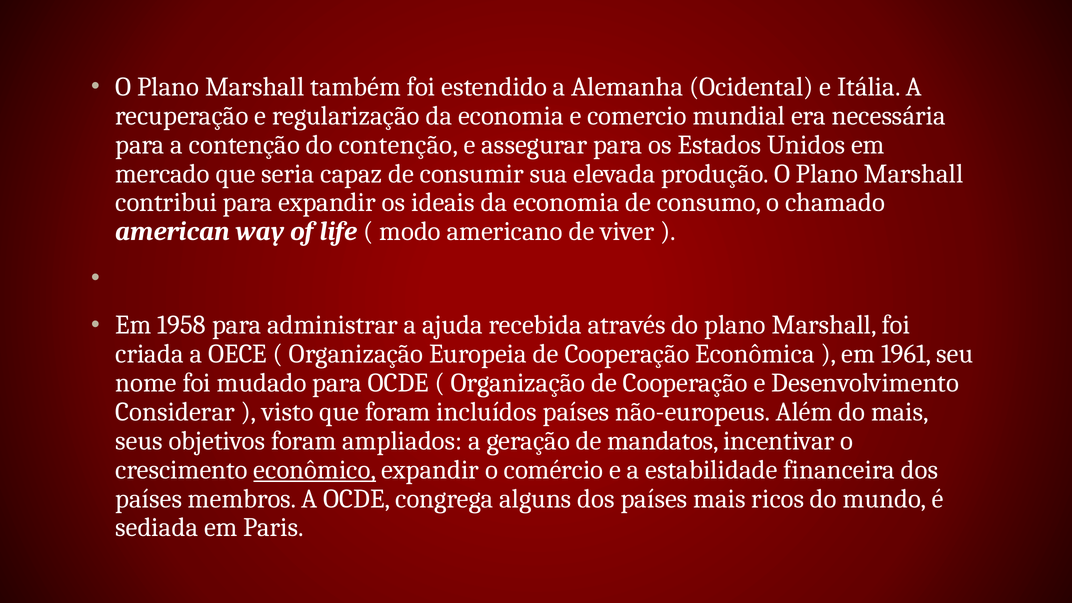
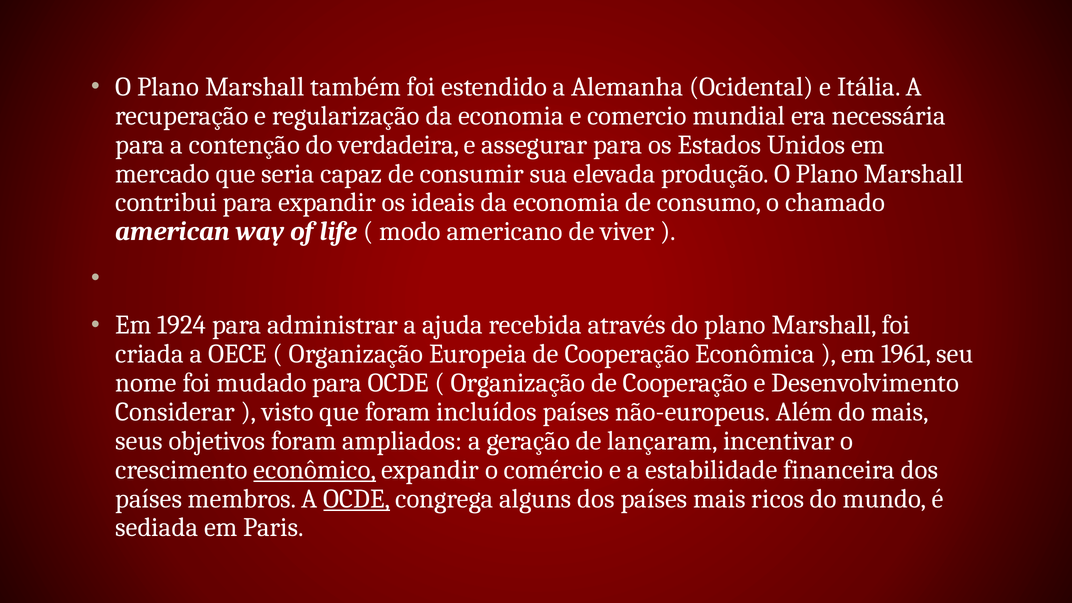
do contenção: contenção -> verdadeira (399, 145)
1958: 1958 -> 1924 (182, 325)
mandatos: mandatos -> lançaram (663, 441)
OCDE underline: none -> present (357, 499)
